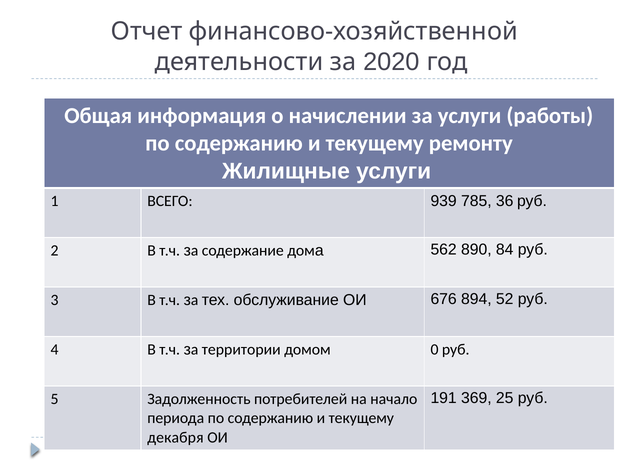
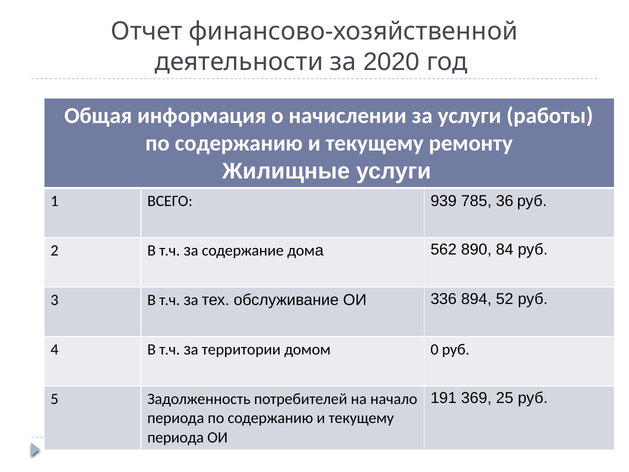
676: 676 -> 336 (444, 299)
декабря: декабря -> периода (176, 437)
